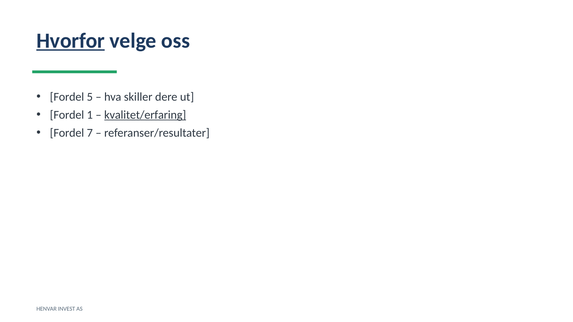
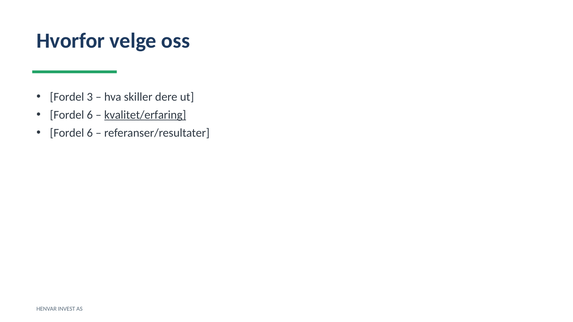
Hvorfor underline: present -> none (71, 41)
5: 5 -> 3 (90, 97)
1: 1 -> 6 (90, 115)
7: 7 -> 6 (90, 133)
